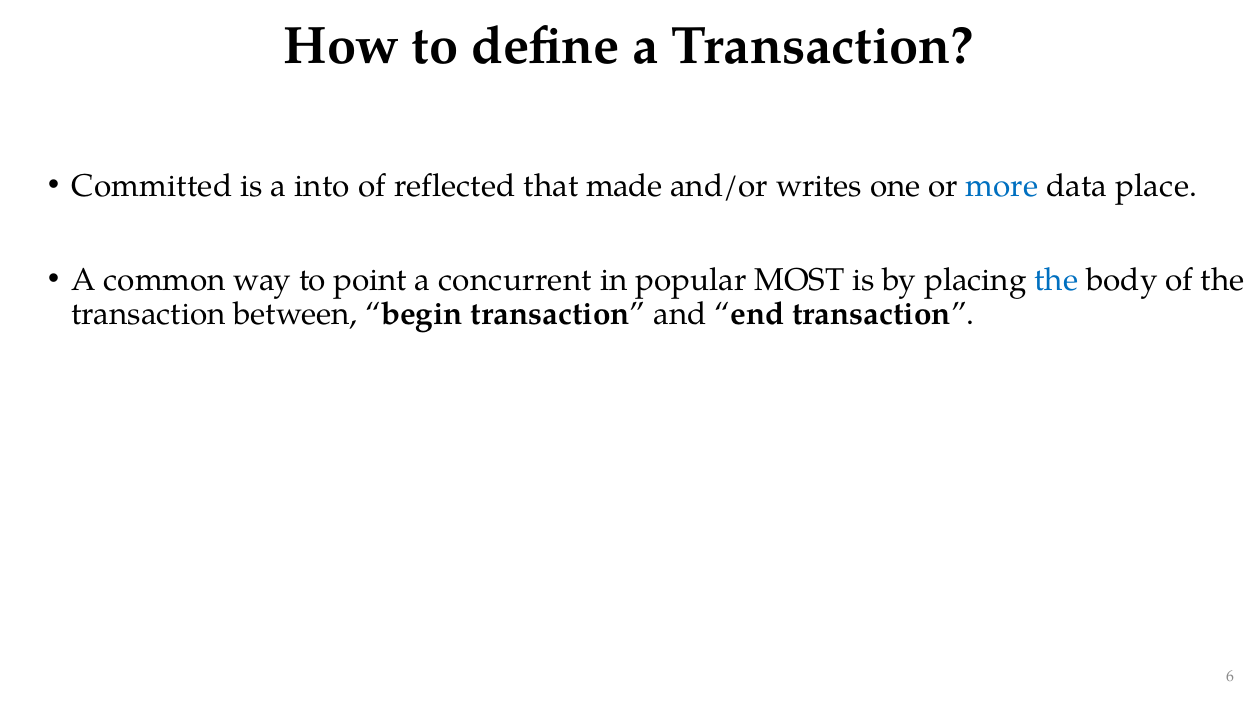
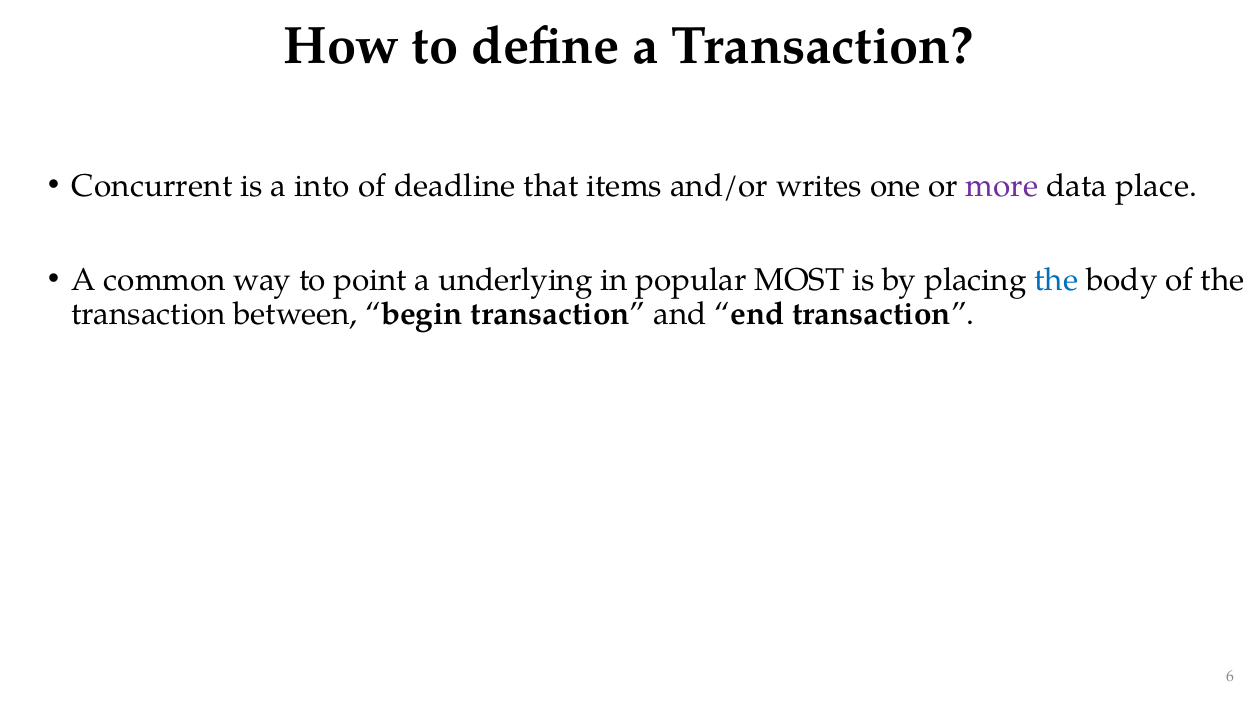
Committed: Committed -> Concurrent (152, 186)
reflected: reflected -> deadline (455, 186)
made: made -> items (624, 186)
more colour: blue -> purple (1002, 186)
concurrent: concurrent -> underlying (515, 280)
